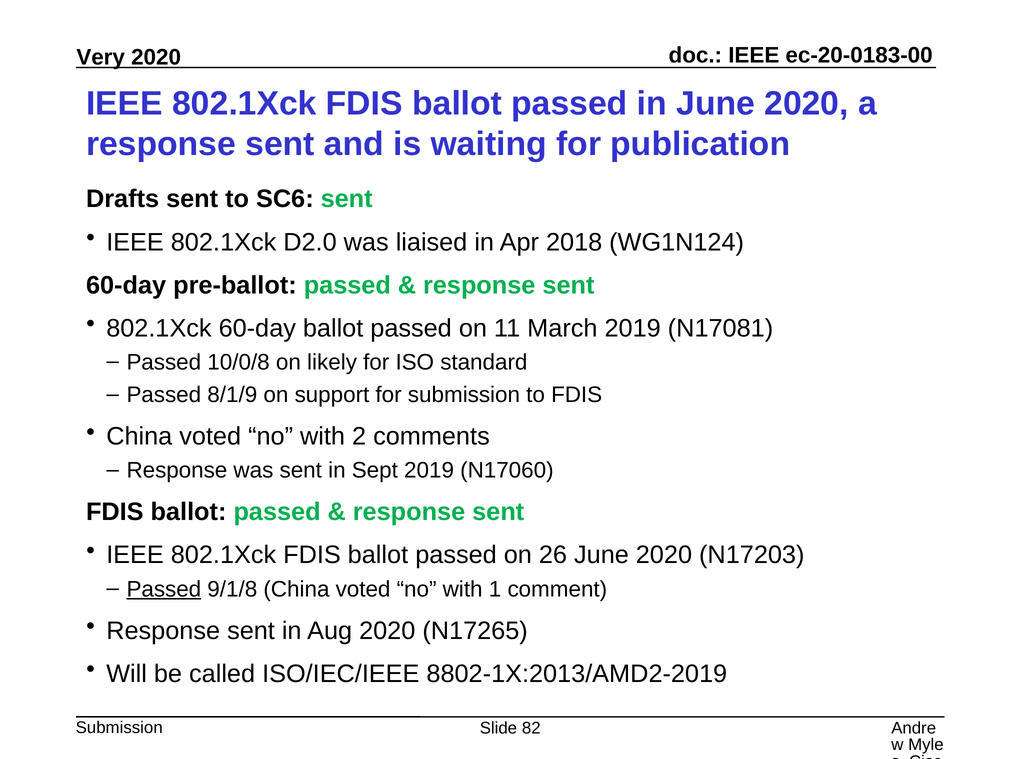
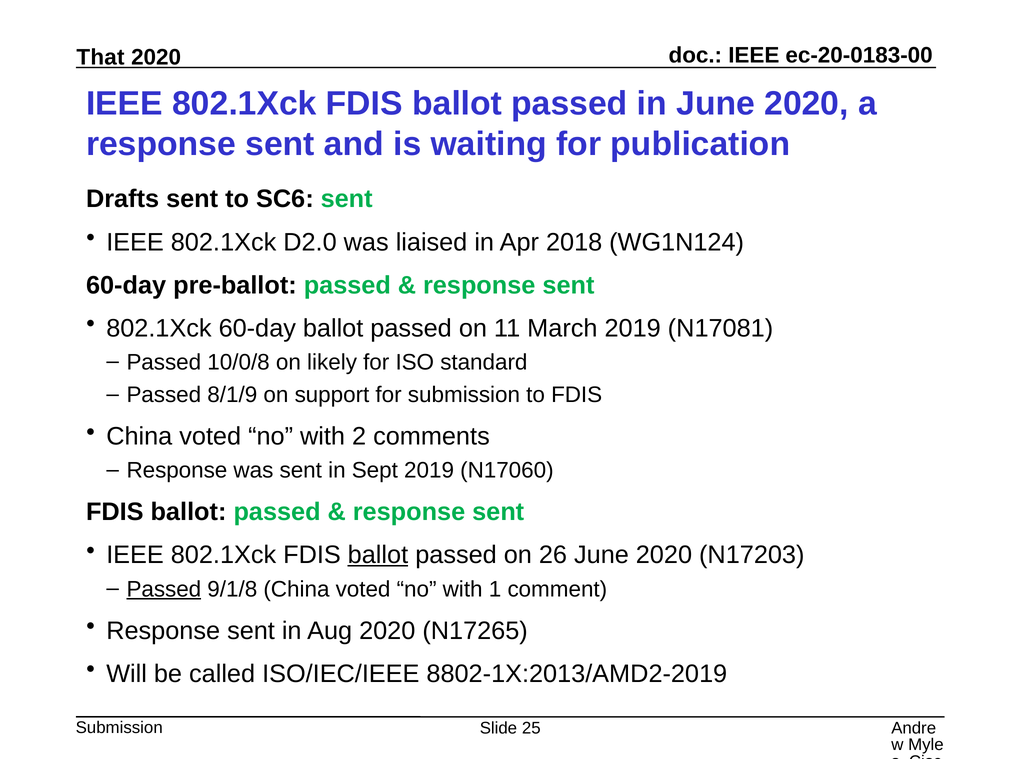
Very: Very -> That (101, 57)
ballot underline: none -> present (378, 555)
82: 82 -> 25 (531, 728)
